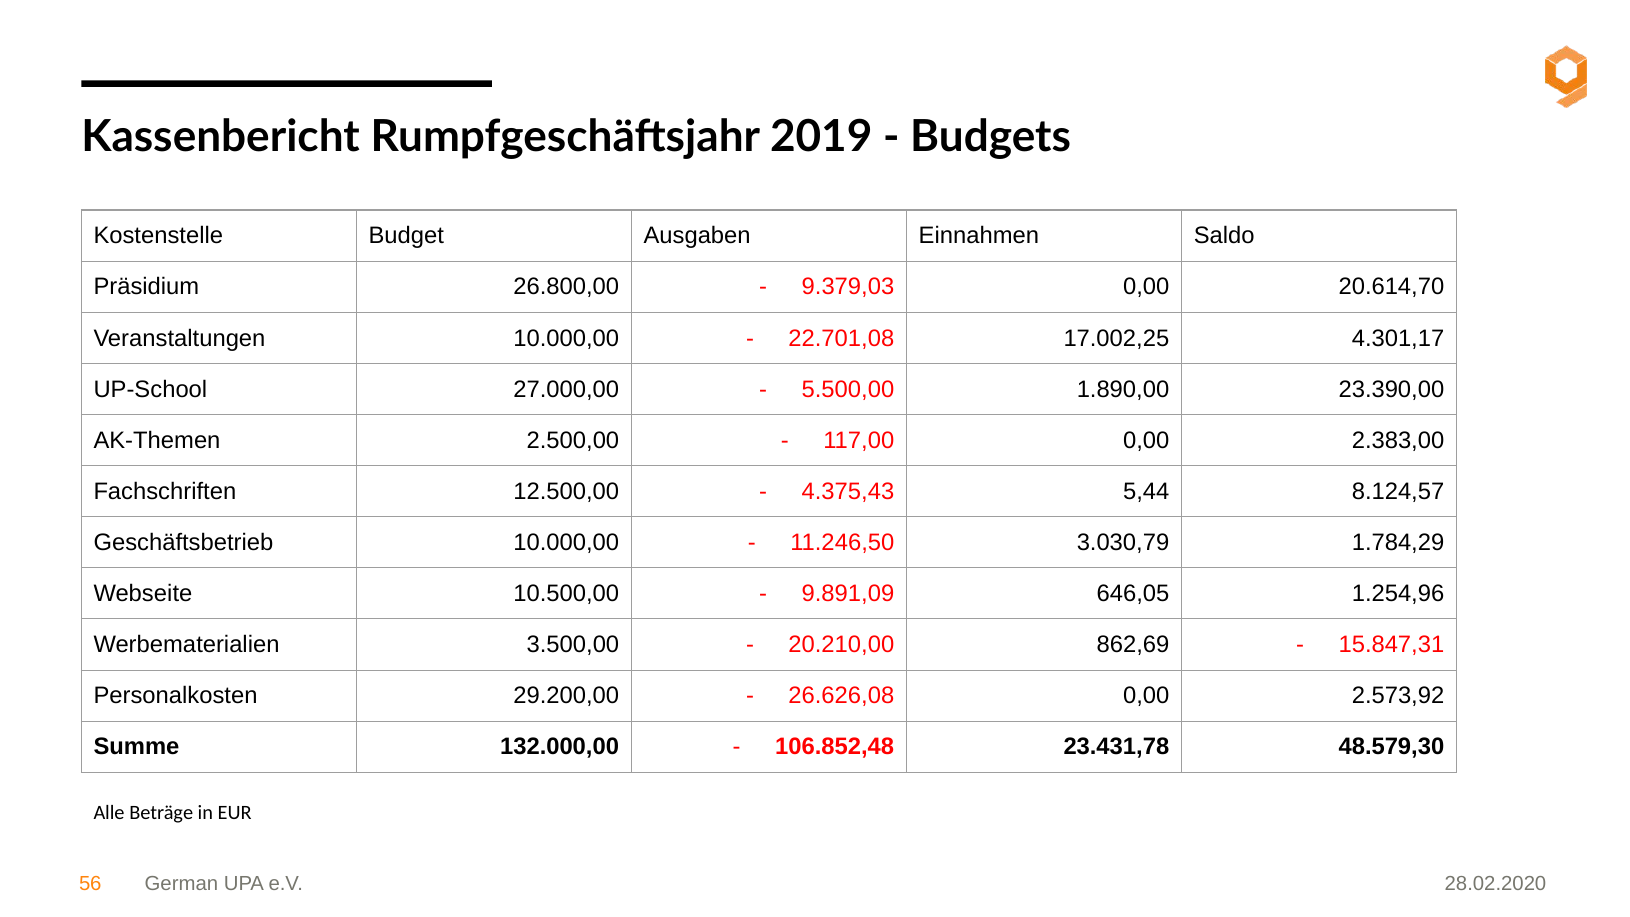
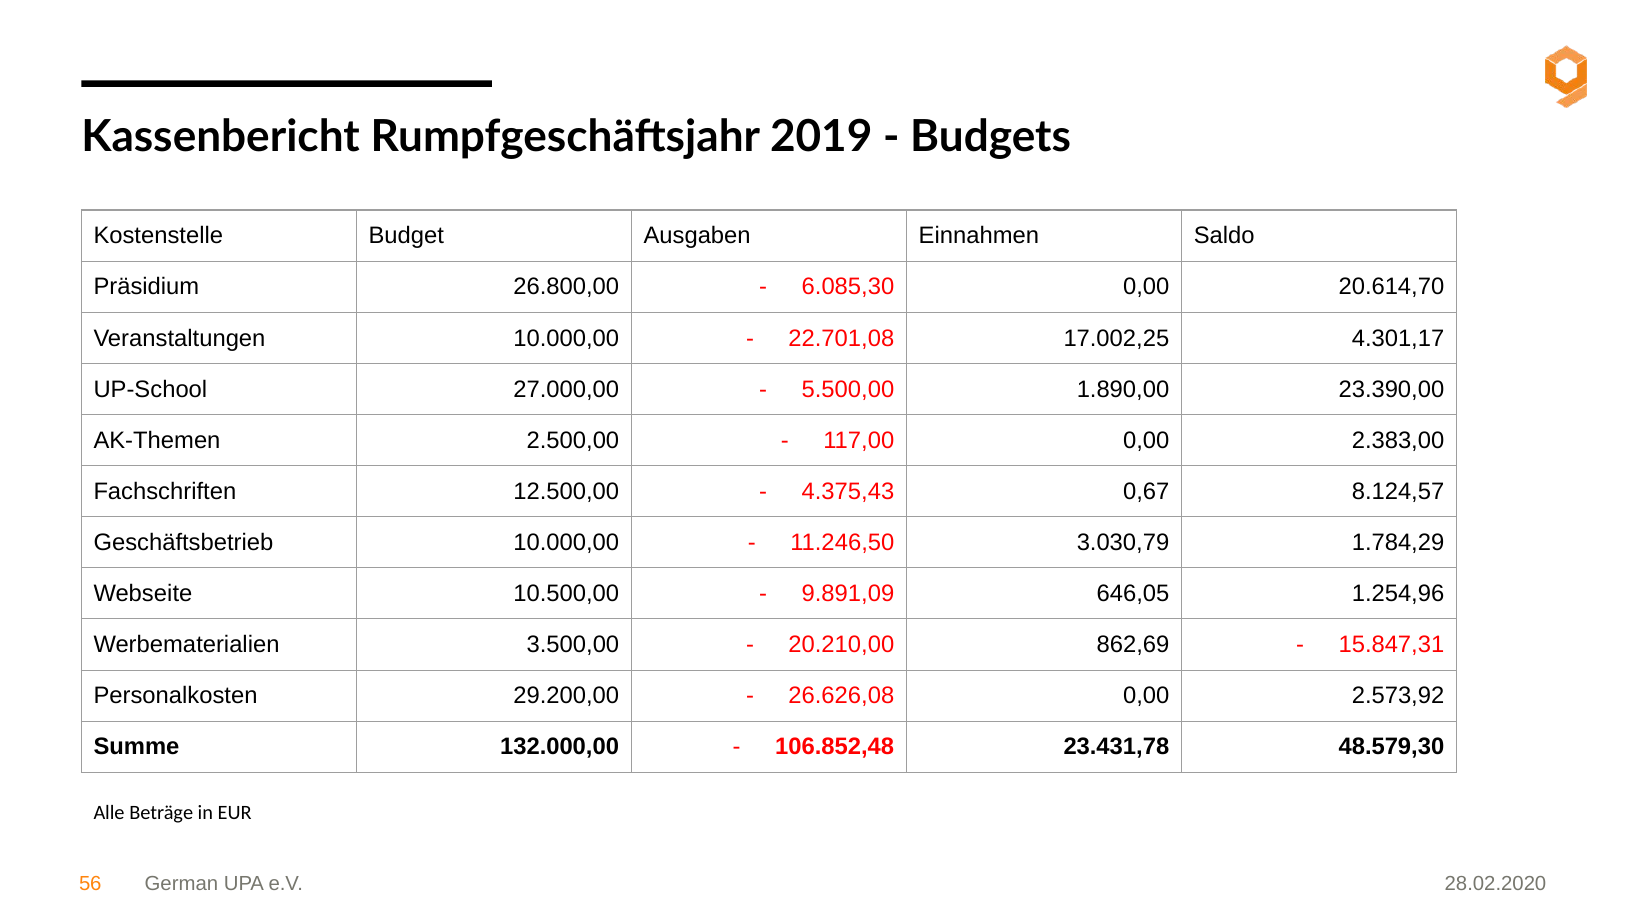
9.379,03: 9.379,03 -> 6.085,30 (848, 287)
5,44: 5,44 -> 0,67 (1146, 491)
